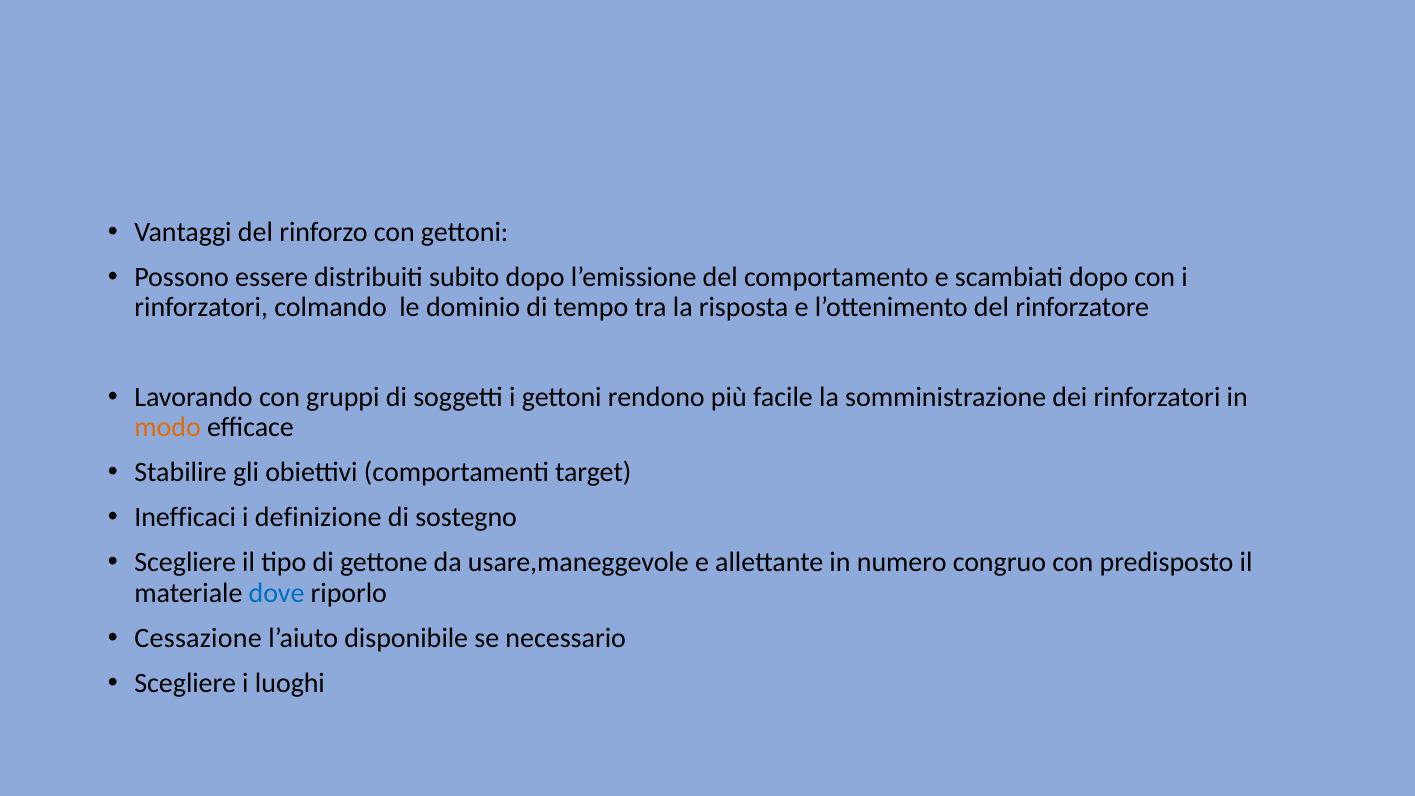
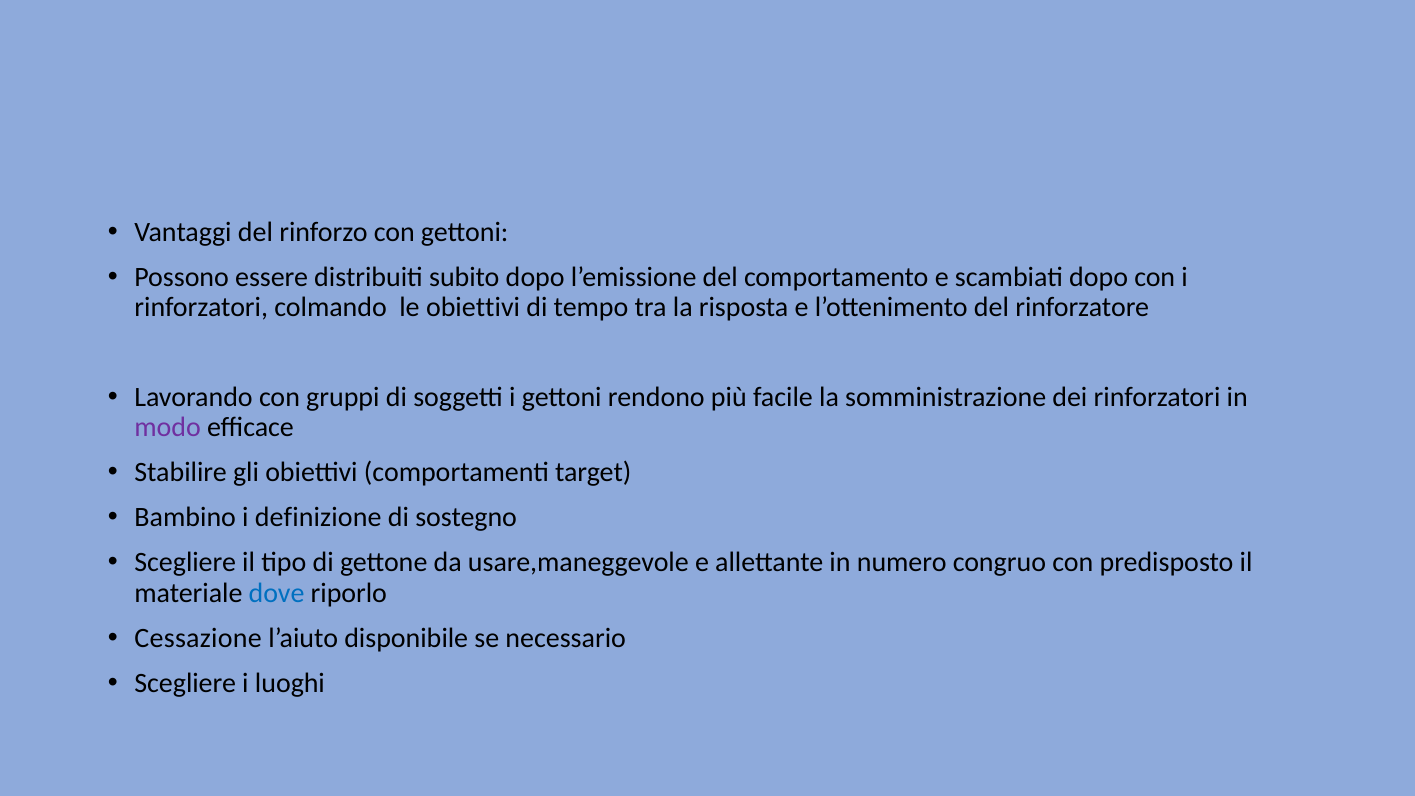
le dominio: dominio -> obiettivi (473, 307)
modo colour: orange -> purple (168, 428)
Inefficaci: Inefficaci -> Bambino (185, 518)
